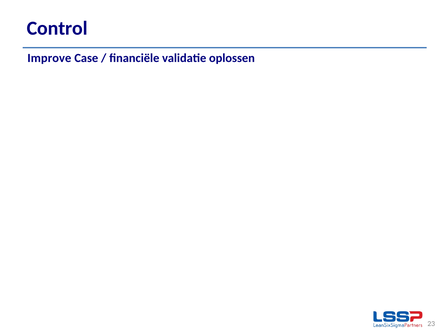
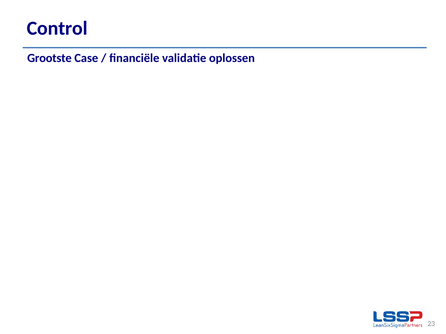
Improve: Improve -> Grootste (49, 58)
